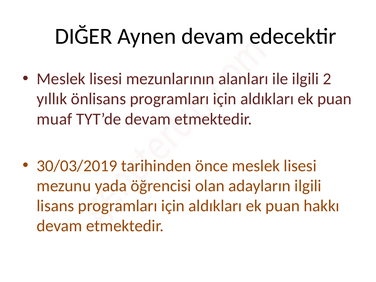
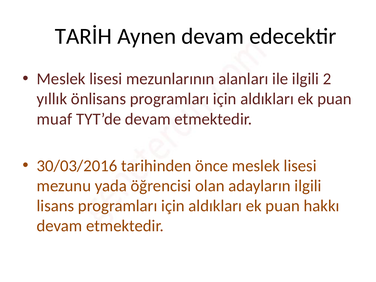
DIĞER: DIĞER -> TARİH (83, 36)
30/03/2019: 30/03/2019 -> 30/03/2016 (77, 166)
